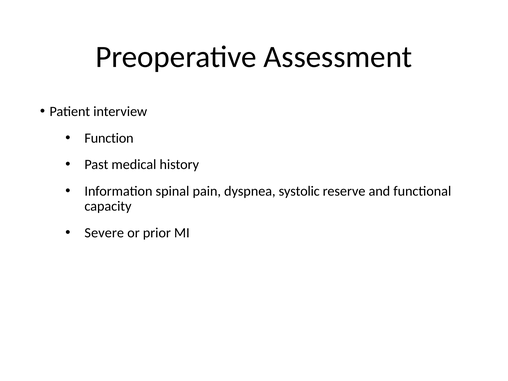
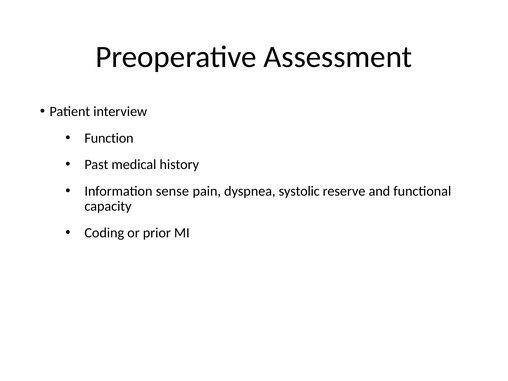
spinal: spinal -> sense (172, 191)
Severe: Severe -> Coding (104, 233)
